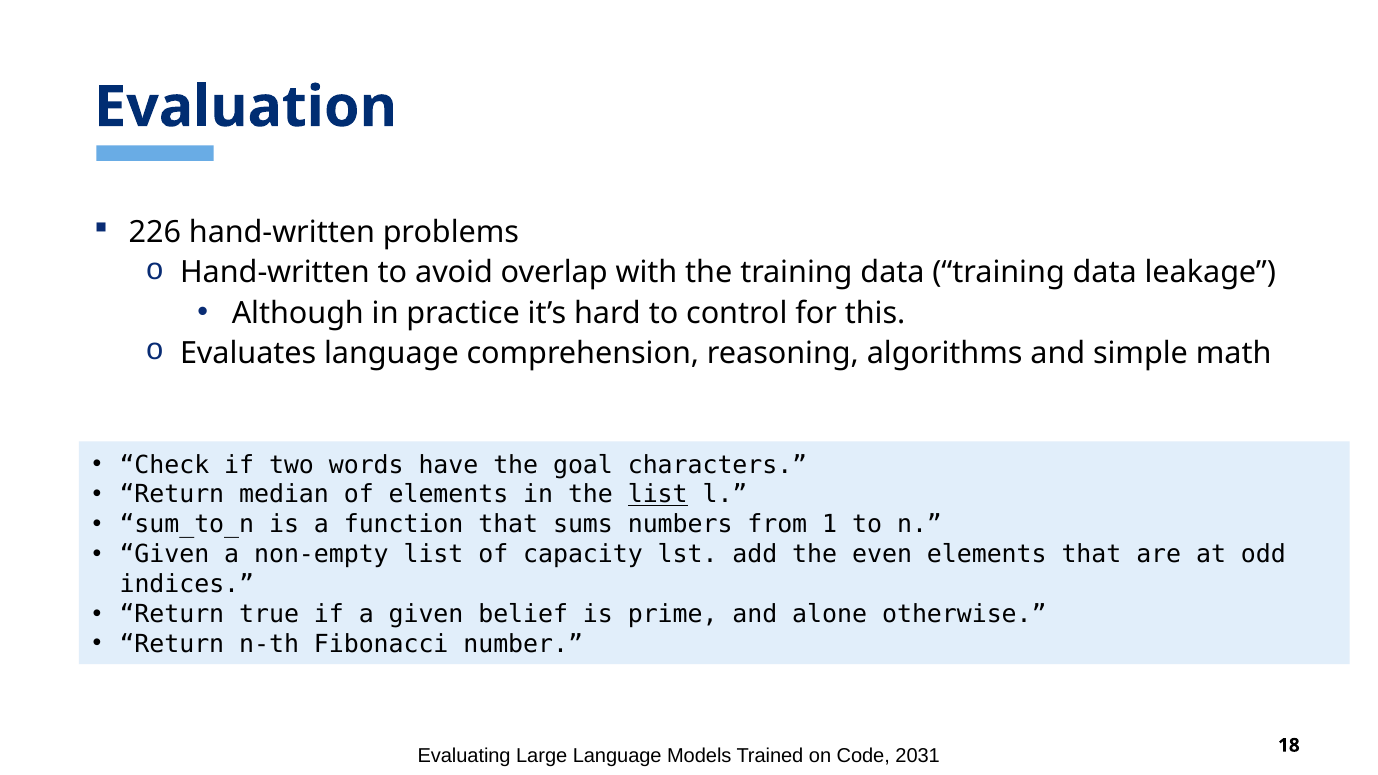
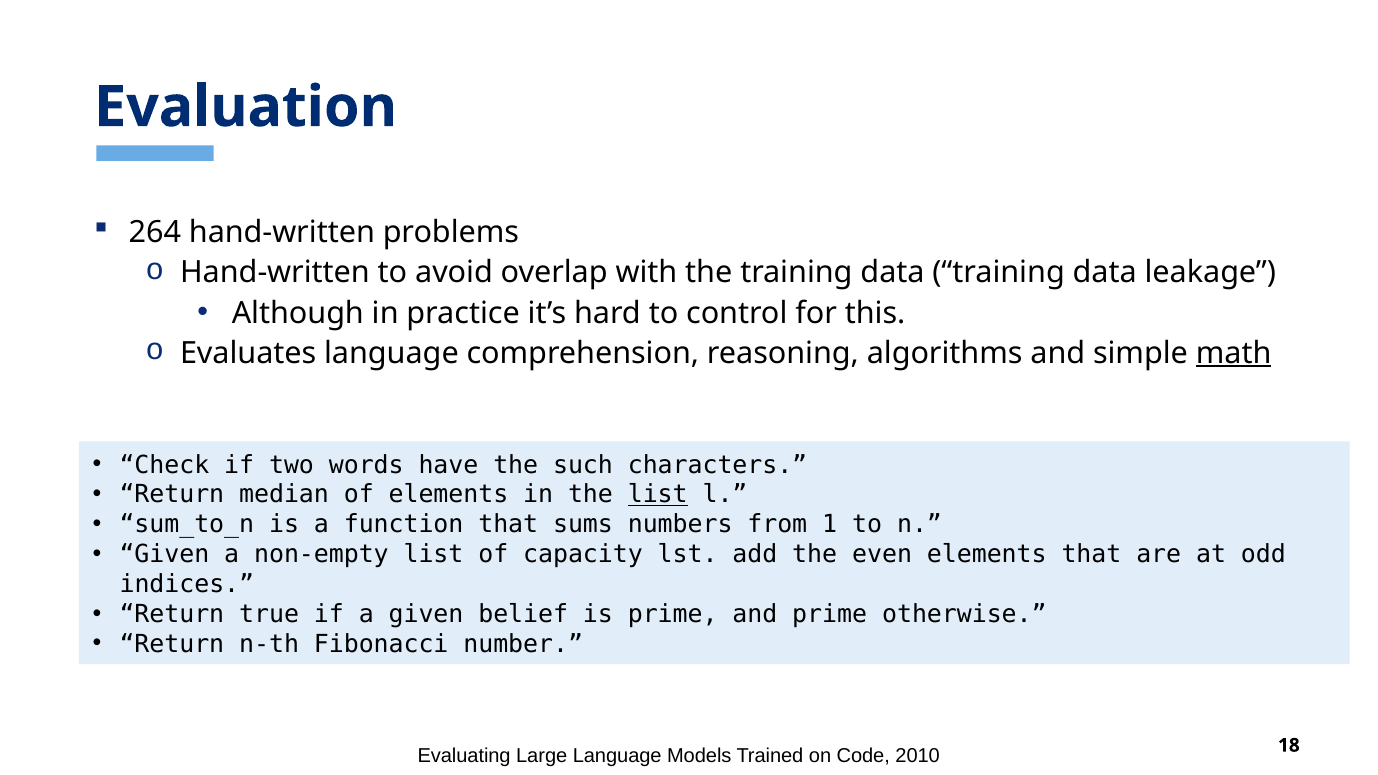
226: 226 -> 264 (155, 233)
math underline: none -> present (1234, 353)
goal: goal -> such (583, 465)
and alone: alone -> prime (830, 614)
2031: 2031 -> 2010 (918, 756)
